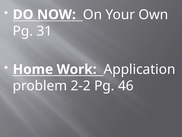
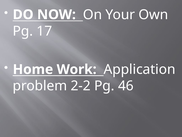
31: 31 -> 17 (44, 31)
